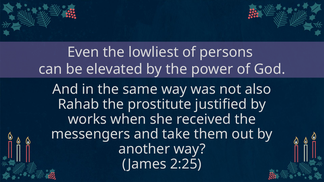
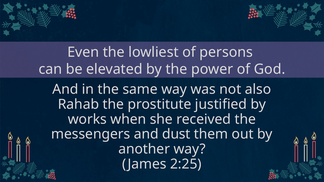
take: take -> dust (176, 134)
